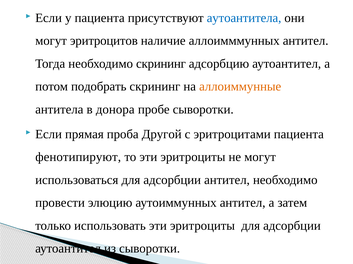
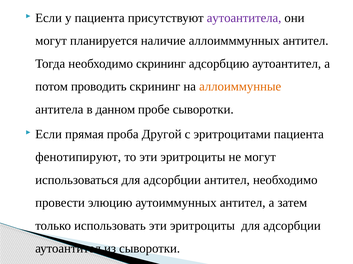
аутоантитела colour: blue -> purple (244, 18)
эритроцитов: эритроцитов -> планируется (104, 41)
подобрать: подобрать -> проводить (99, 87)
донора: донора -> данном (115, 110)
